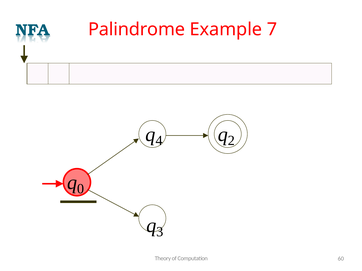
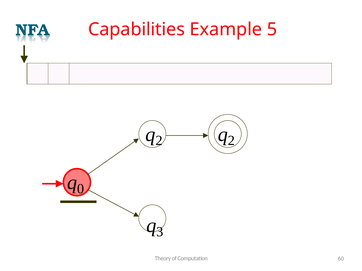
Palindrome: Palindrome -> Capabilities (137, 29)
7: 7 -> 5 (272, 29)
4: 4 -> 2 (159, 141)
